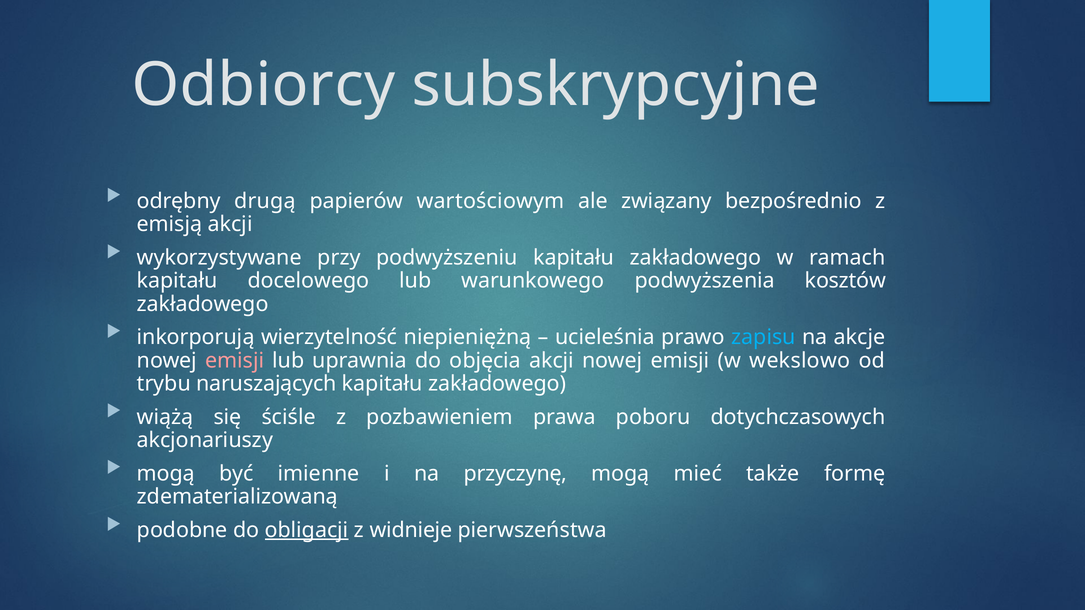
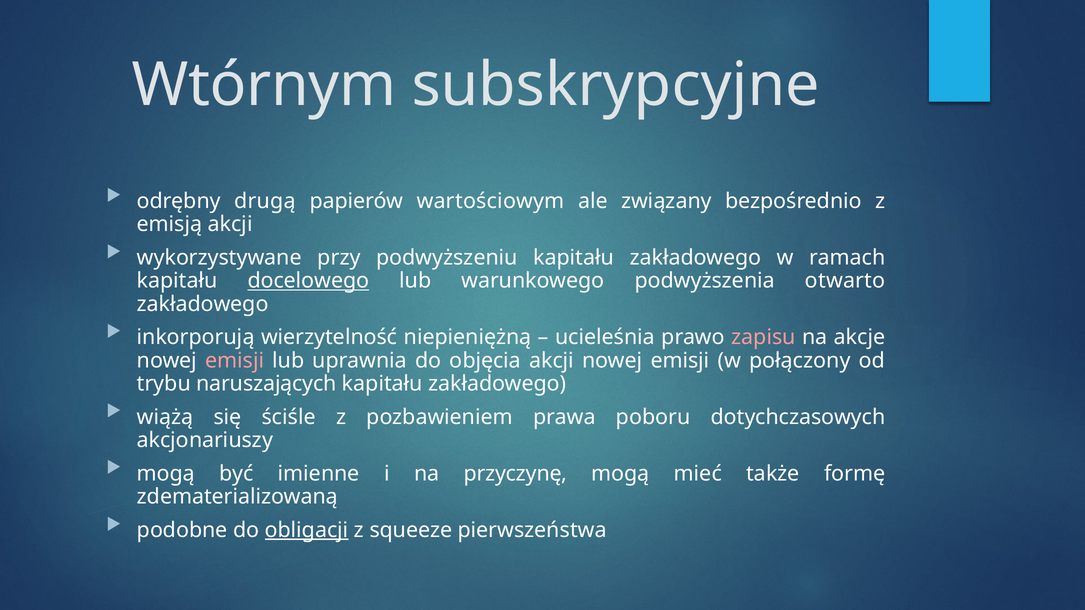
Odbiorcy: Odbiorcy -> Wtórnym (264, 85)
docelowego underline: none -> present (308, 281)
kosztów: kosztów -> otwarto (845, 281)
zapisu colour: light blue -> pink (763, 337)
wekslowo: wekslowo -> połączony (800, 361)
widnieje: widnieje -> squeeze (411, 530)
